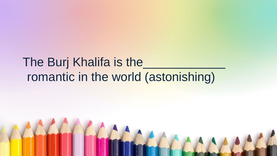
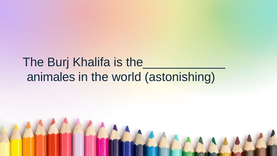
romantic: romantic -> animales (51, 77)
